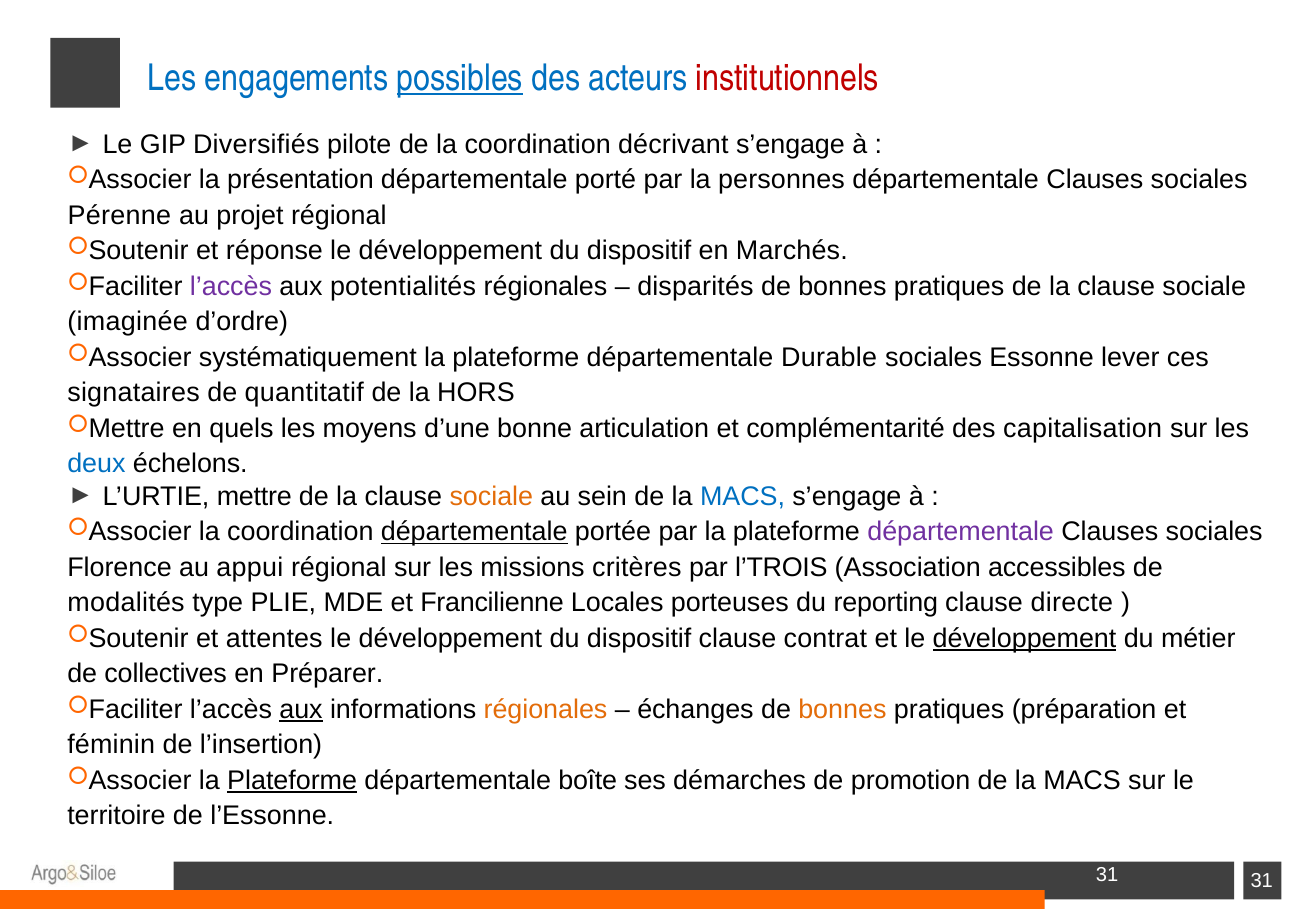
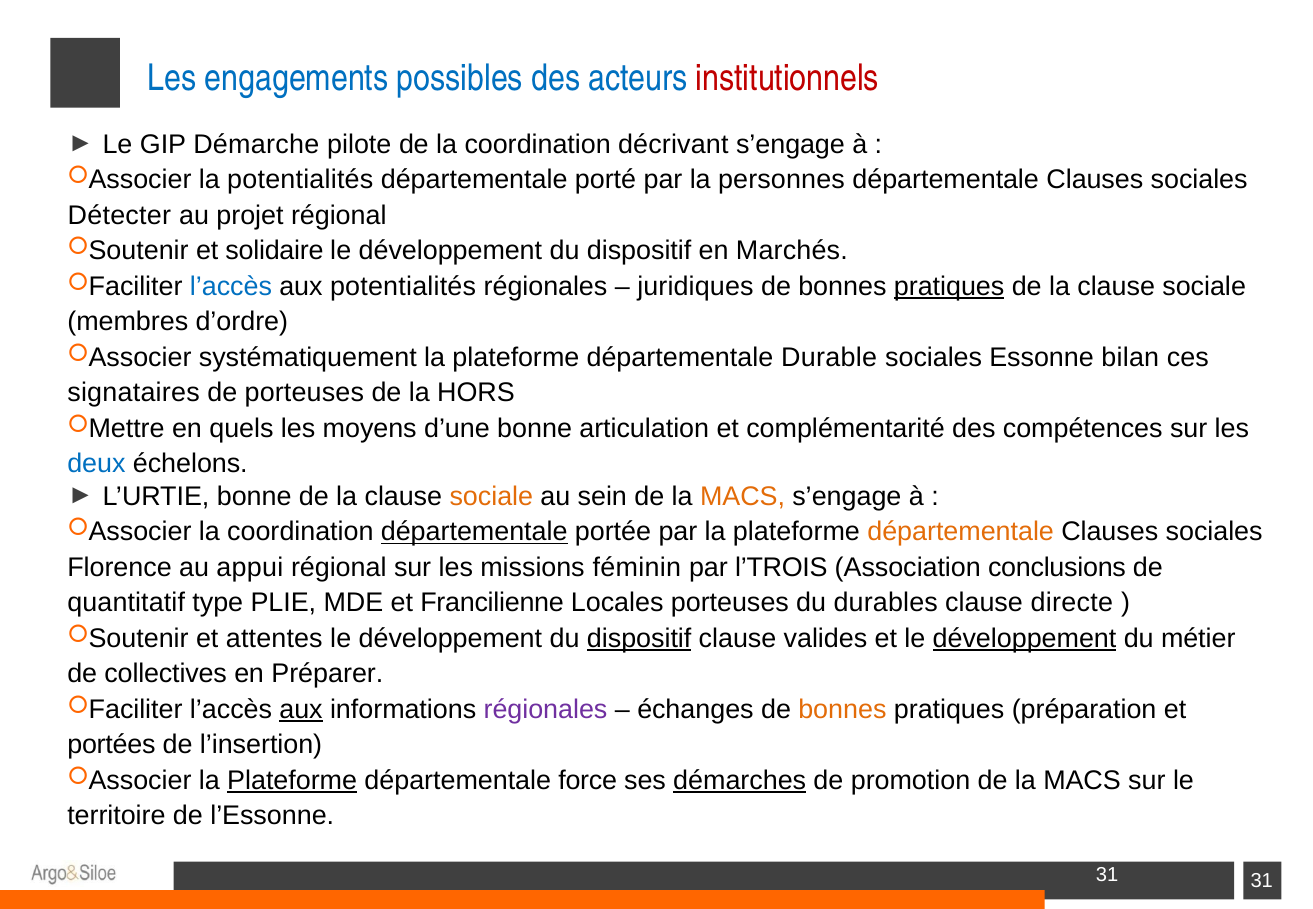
possibles underline: present -> none (460, 78)
Diversifiés: Diversifiés -> Démarche (256, 145)
la présentation: présentation -> potentialités (300, 180)
Pérenne: Pérenne -> Détecter (119, 216)
réponse: réponse -> solidaire (275, 251)
l’accès colour: purple -> blue (231, 287)
disparités: disparités -> juridiques (695, 287)
pratiques underline: none -> present (949, 287)
imaginée: imaginée -> membres (128, 322)
lever: lever -> bilan (1130, 358)
de quantitatif: quantitatif -> porteuses (304, 393)
capitalisation: capitalisation -> compétences (1083, 429)
L’URTIE mettre: mettre -> bonne (254, 496)
MACS colour: blue -> orange (743, 496)
départementale colour: purple -> orange (961, 532)
critères: critères -> féminin (637, 567)
accessibles: accessibles -> conclusions (1057, 567)
modalités: modalités -> quantitatif (126, 603)
reporting: reporting -> durables (886, 603)
dispositif underline: none -> present (639, 638)
contrat: contrat -> valides (825, 638)
régionales colour: orange -> purple (546, 709)
féminin: féminin -> portées (111, 745)
boîte: boîte -> force (588, 780)
démarches underline: none -> present (740, 780)
